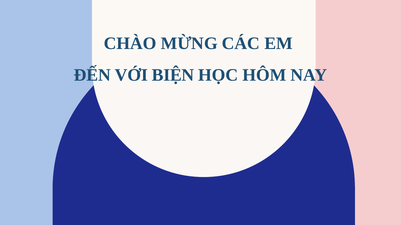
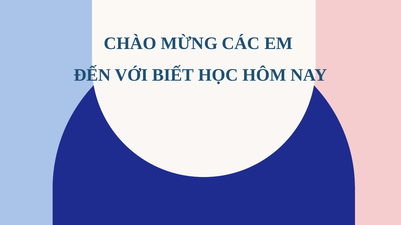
BIỆN: BIỆN -> BIẾT (173, 75)
